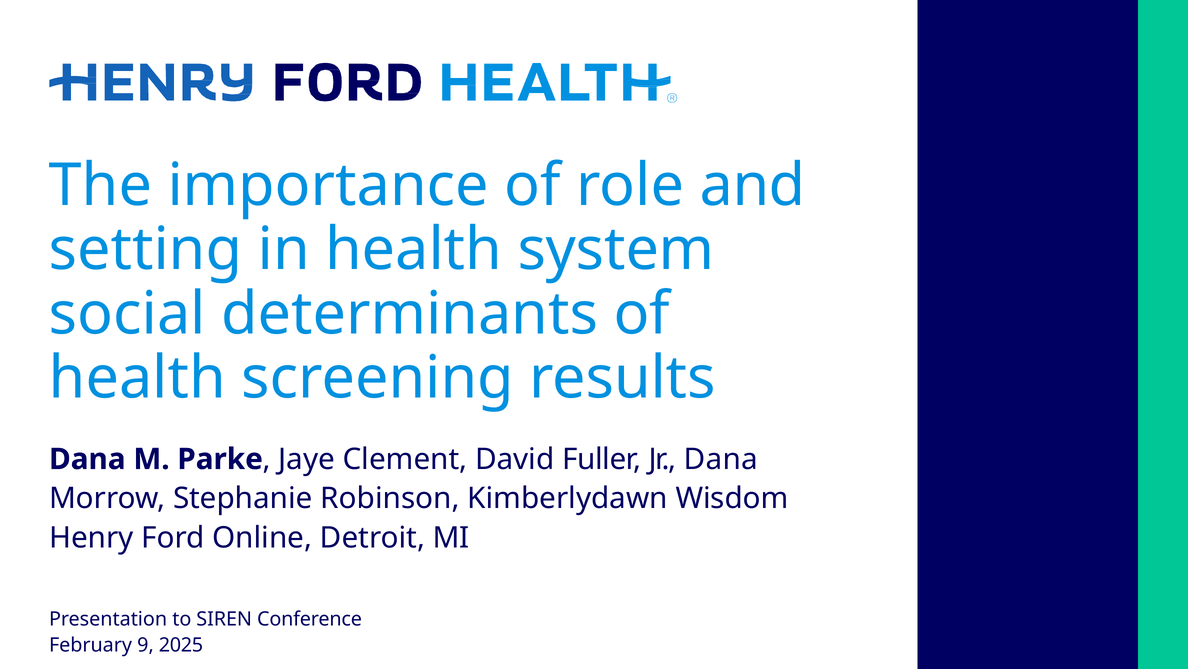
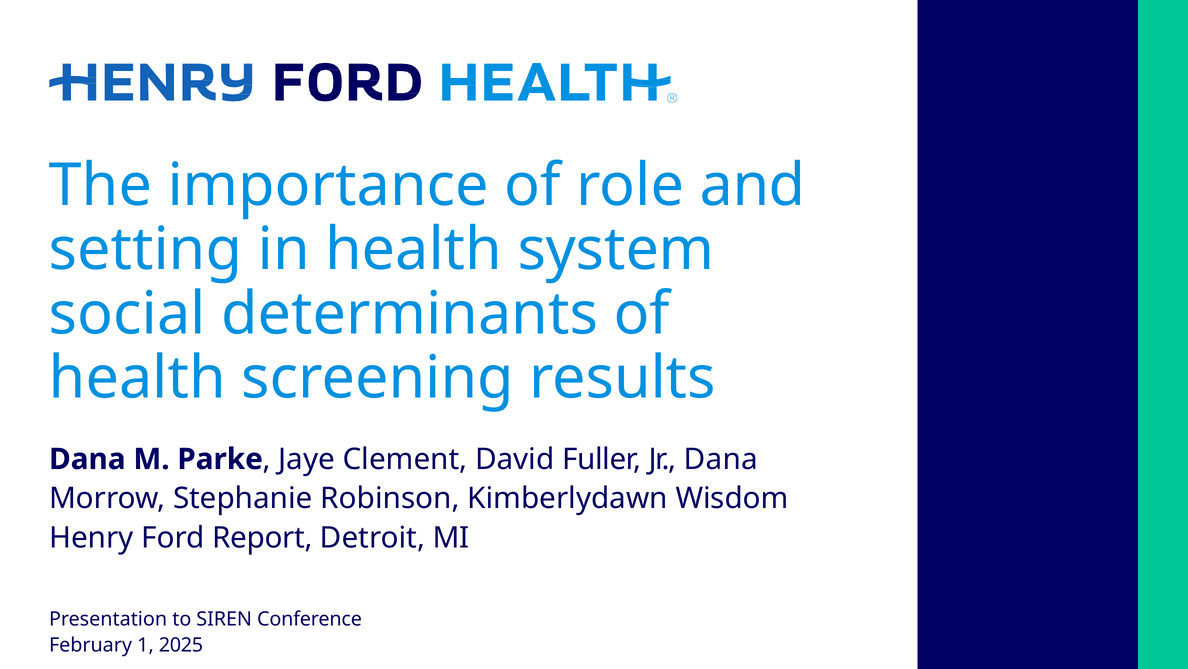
Online: Online -> Report (262, 537)
9: 9 -> 1 (146, 644)
